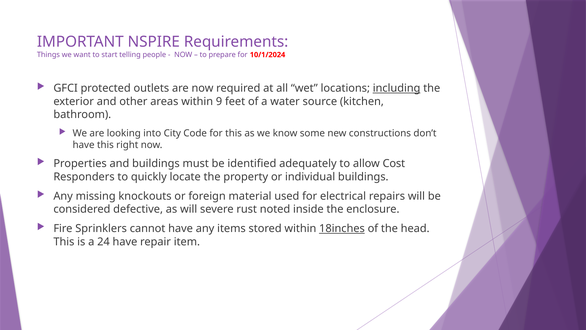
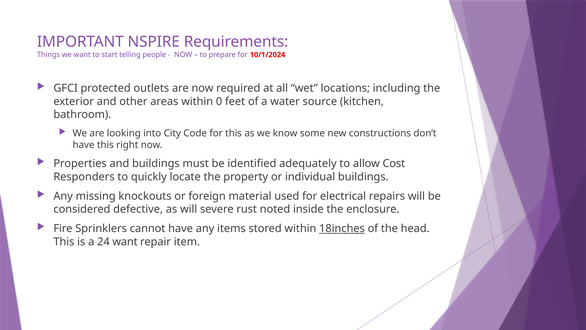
including underline: present -> none (397, 88)
9: 9 -> 0 (219, 101)
24 have: have -> want (125, 242)
